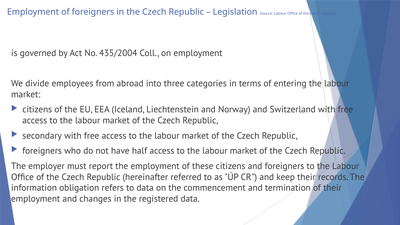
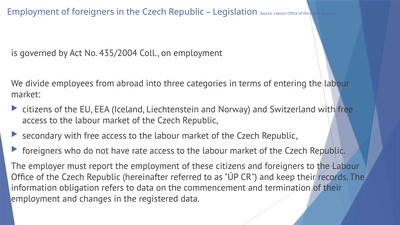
half: half -> rate (140, 151)
